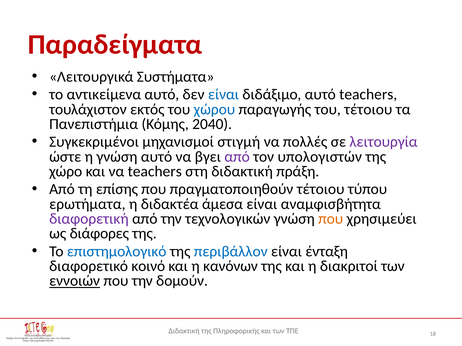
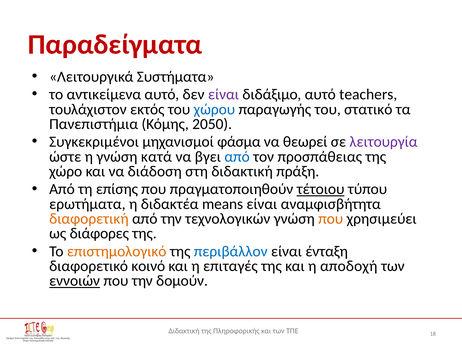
είναι colour: blue -> purple (224, 95)
του τέτοιου: τέτοιου -> στατικό (368, 109)
2040: 2040 -> 2050 (212, 124)
στιγμή: στιγμή -> φάσμα (239, 142)
πολλές: πολλές -> θεωρεί (305, 142)
γνώση αυτό: αυτό -> κατά (156, 157)
από colour: purple -> blue (237, 157)
υπολογιστών: υπολογιστών -> προσπάθειας (320, 157)
να teachers: teachers -> διάδοση (155, 172)
τέτοιου underline: none -> present (321, 190)
άμεσα: άμεσα -> means (223, 204)
διαφορετική colour: purple -> orange (89, 219)
επιστημολογικό colour: blue -> orange (117, 252)
κανόνων: κανόνων -> επιταγές (230, 267)
διακριτοί: διακριτοί -> αποδοχή (349, 267)
